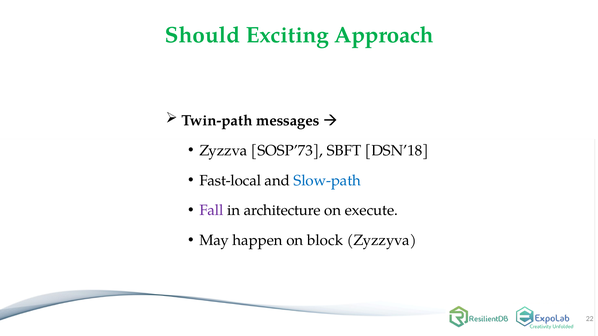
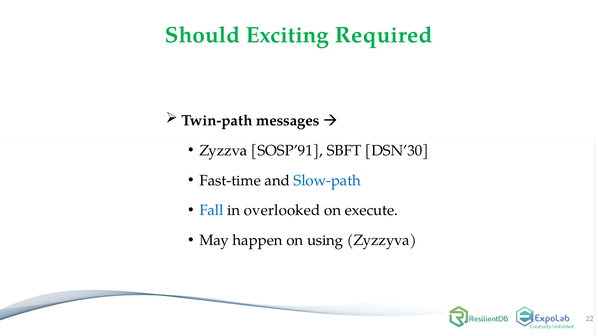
Approach: Approach -> Required (384, 35)
SOSP’73: SOSP’73 -> SOSP’91 (287, 151)
DSN’18: DSN’18 -> DSN’30 (397, 151)
Fast-local: Fast-local -> Fast-time (230, 181)
Fall colour: purple -> blue (211, 211)
architecture: architecture -> overlooked (282, 211)
block: block -> using (325, 241)
